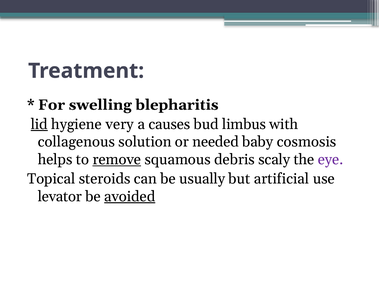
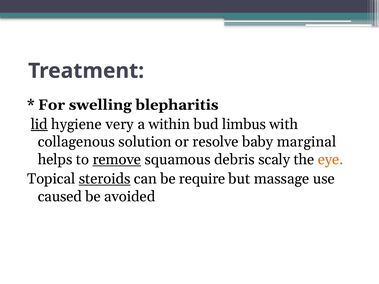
causes: causes -> within (169, 124)
needed: needed -> resolve (216, 142)
cosmosis: cosmosis -> marginal (306, 142)
eye colour: purple -> orange (331, 160)
steroids underline: none -> present (105, 179)
usually: usually -> require (202, 179)
artificial: artificial -> massage (282, 179)
levator: levator -> caused (60, 197)
avoided underline: present -> none (130, 197)
